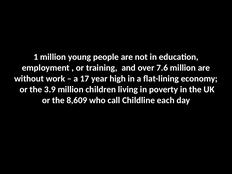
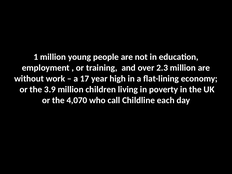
7.6: 7.6 -> 2.3 (162, 68)
8,609: 8,609 -> 4,070 (77, 100)
